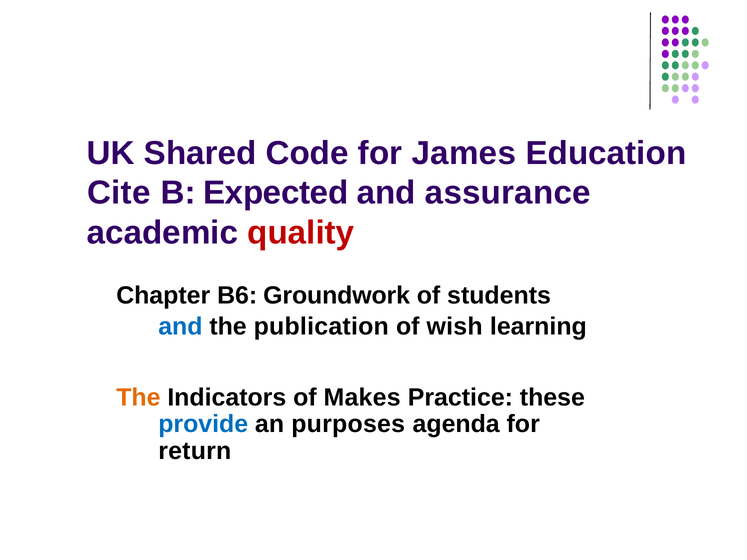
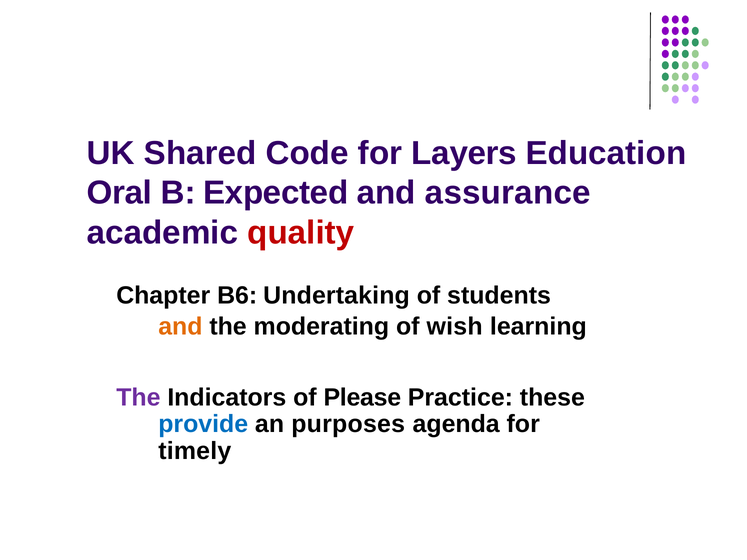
James: James -> Layers (464, 153)
Cite: Cite -> Oral (119, 193)
Groundwork: Groundwork -> Undertaking (336, 296)
and colour: blue -> orange (180, 327)
publication: publication -> moderating (321, 327)
The colour: orange -> purple (138, 398)
Makes: Makes -> Please (362, 398)
return: return -> timely (195, 451)
